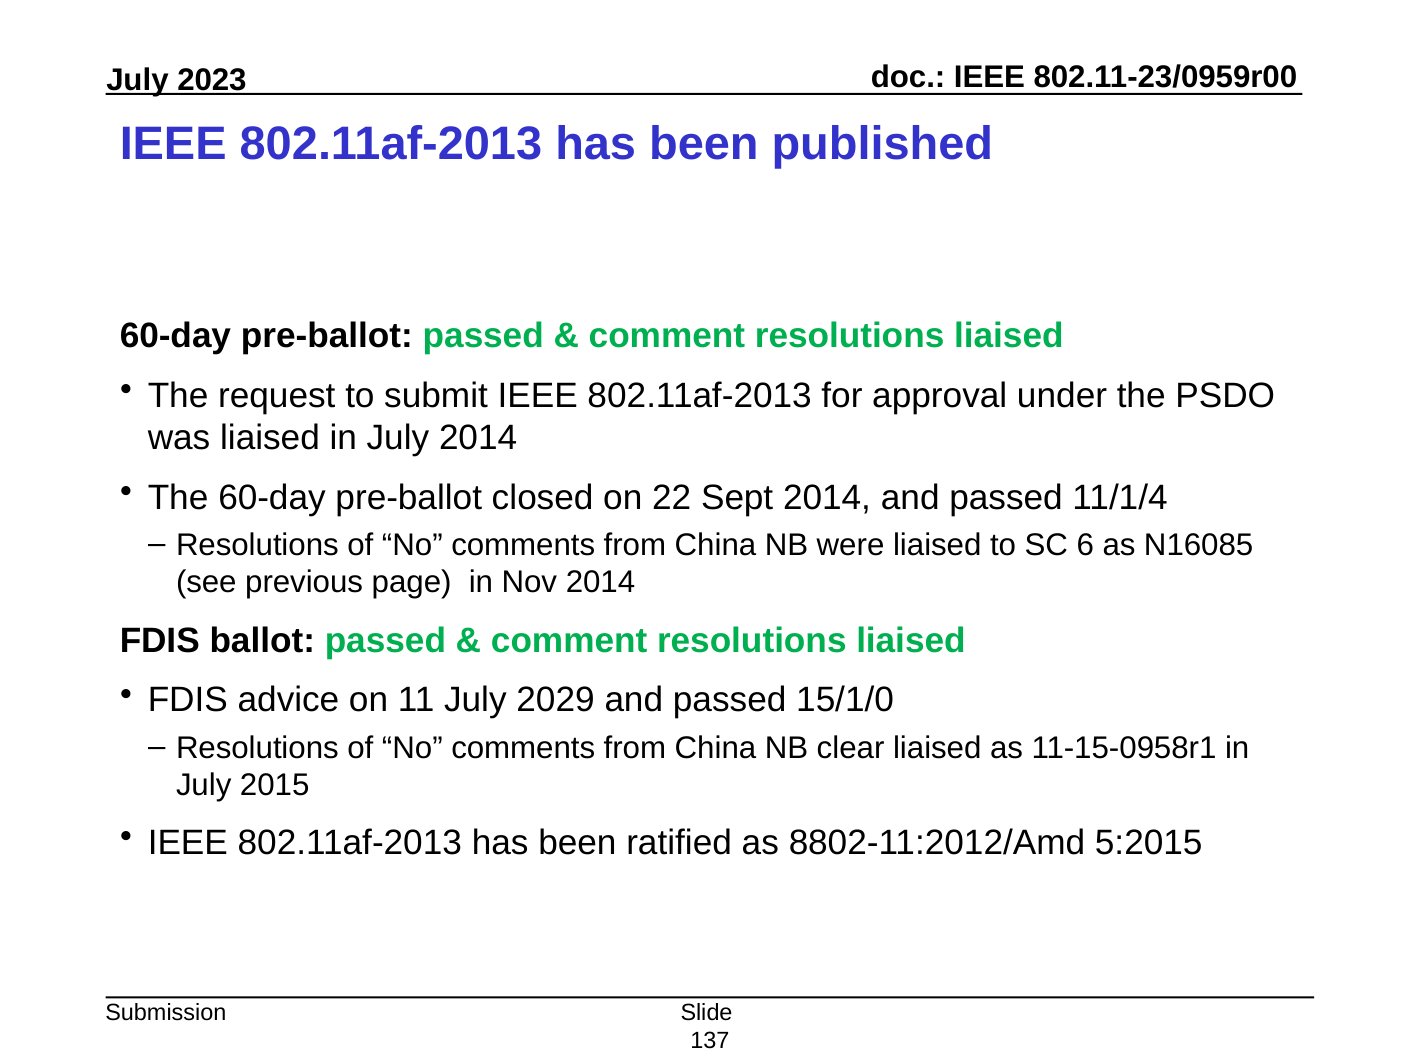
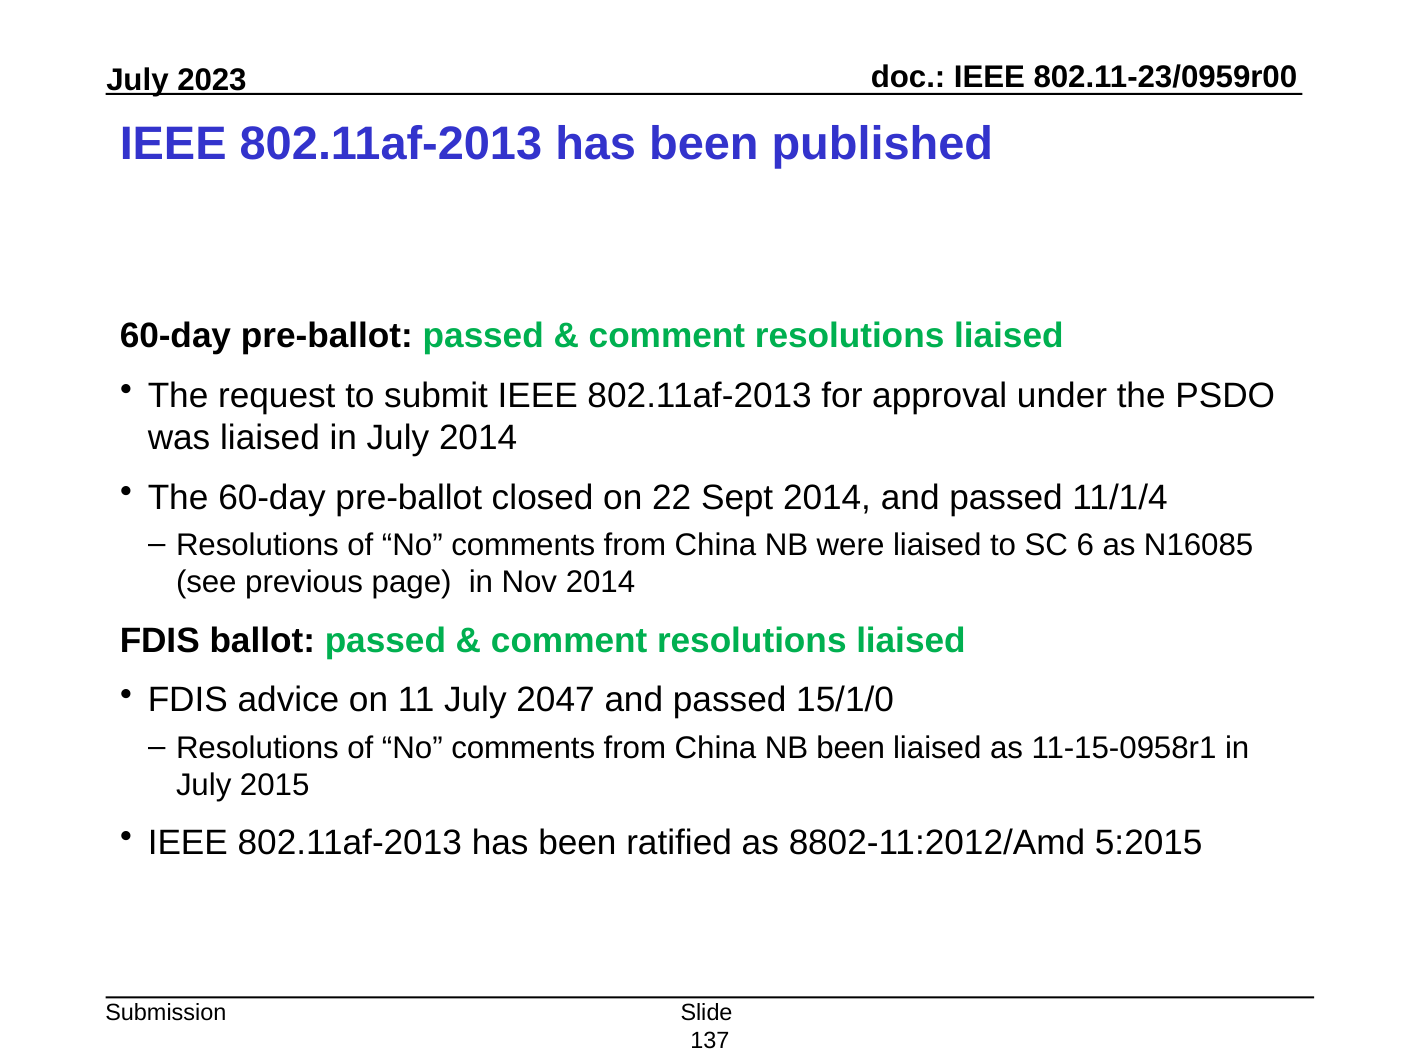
2029: 2029 -> 2047 (556, 700)
NB clear: clear -> been (851, 748)
